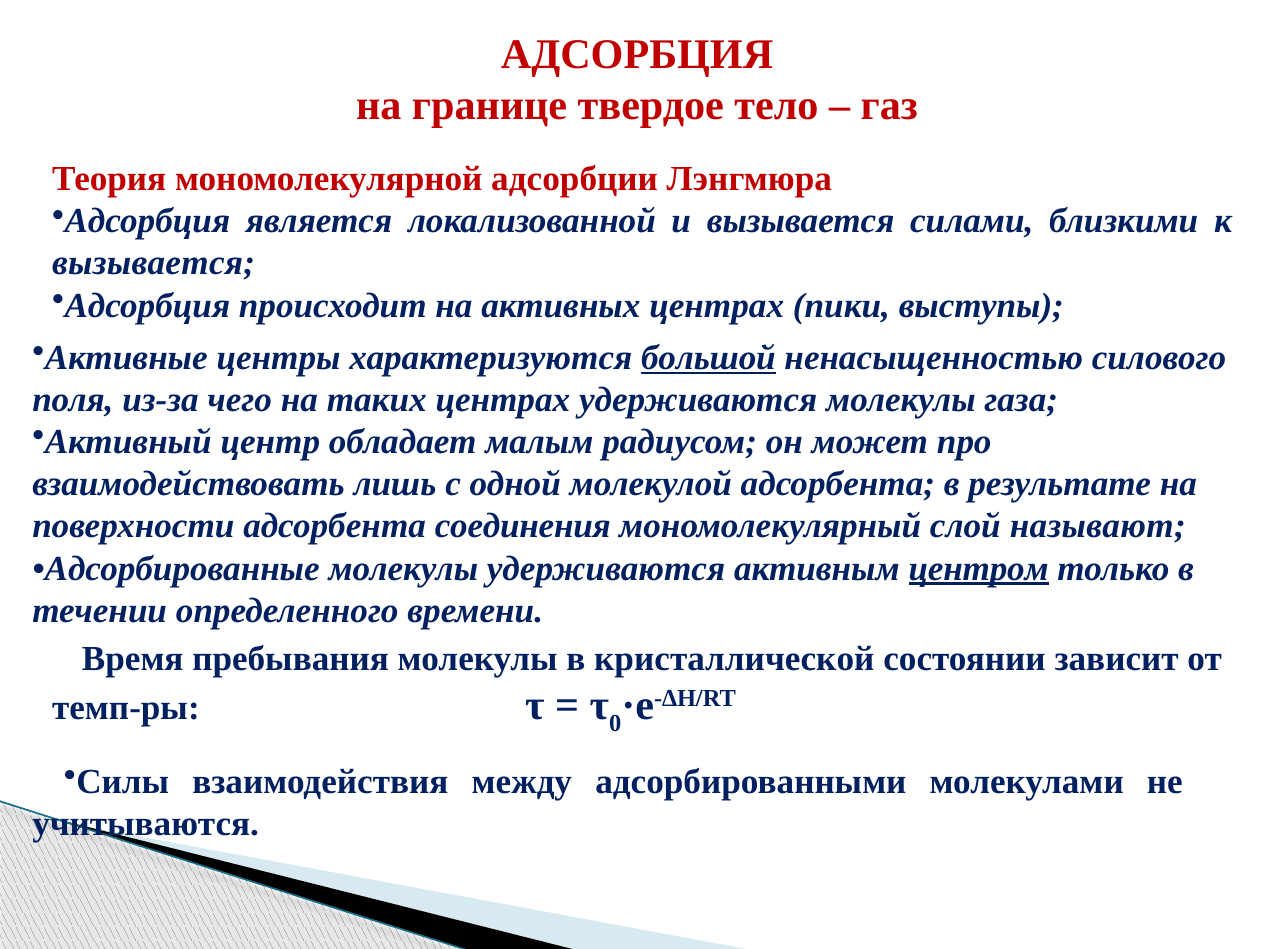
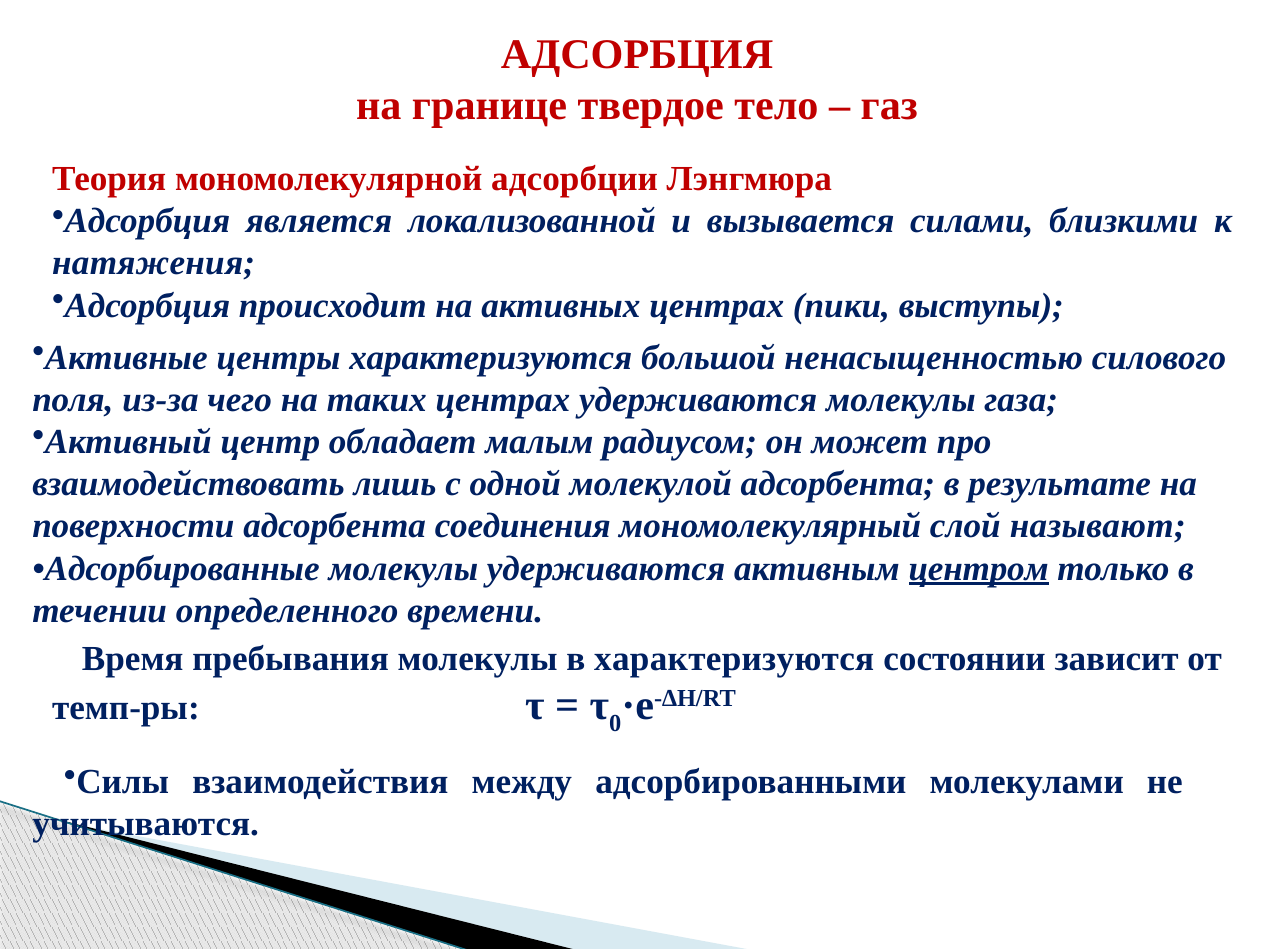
вызывается: вызывается -> натяжения (154, 263)
большой underline: present -> none (708, 357)
в кристаллической: кристаллической -> характеризуются (734, 658)
